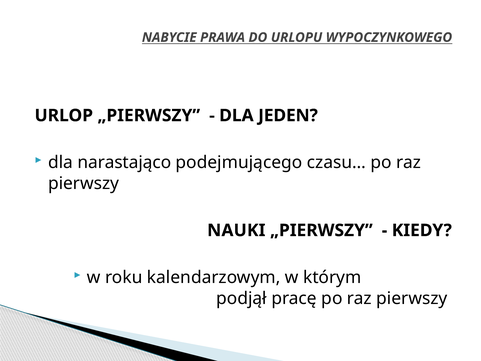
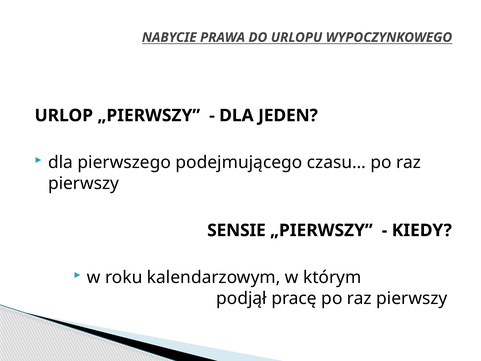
narastająco: narastająco -> pierwszego (124, 162)
NAUKI: NAUKI -> SENSIE (236, 230)
